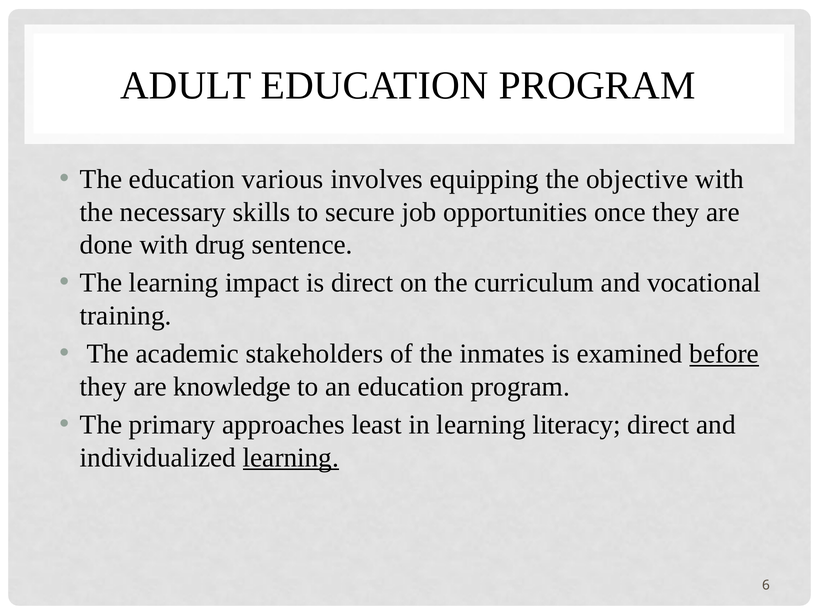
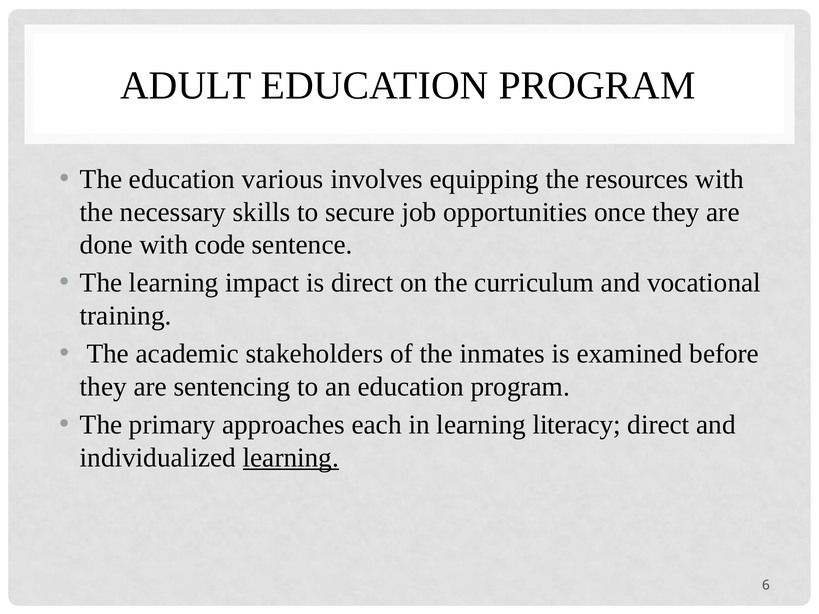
objective: objective -> resources (637, 179)
drug: drug -> code (220, 245)
before underline: present -> none (724, 354)
knowledge: knowledge -> sentencing (232, 387)
least: least -> each (377, 425)
